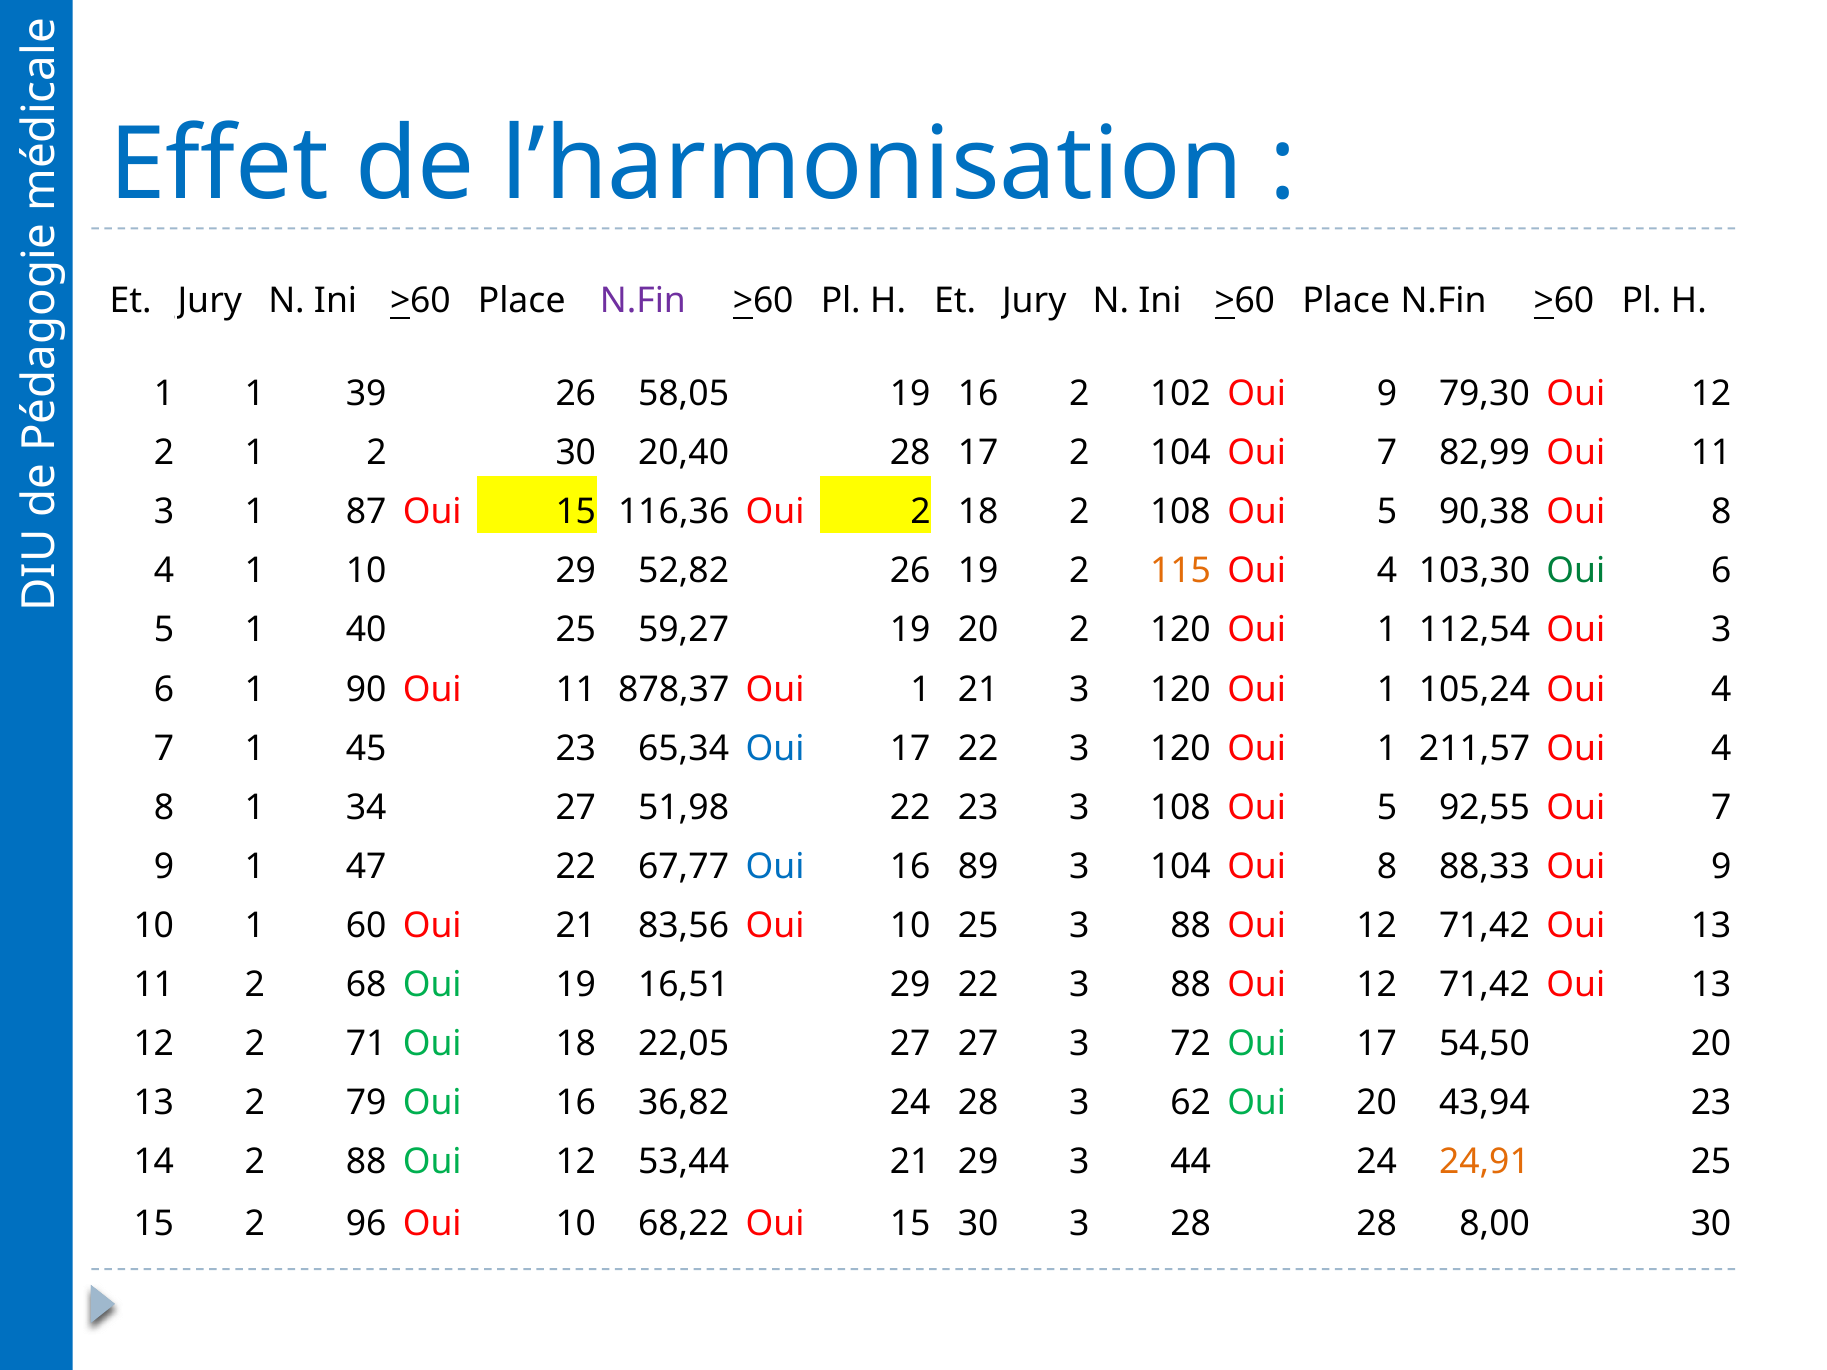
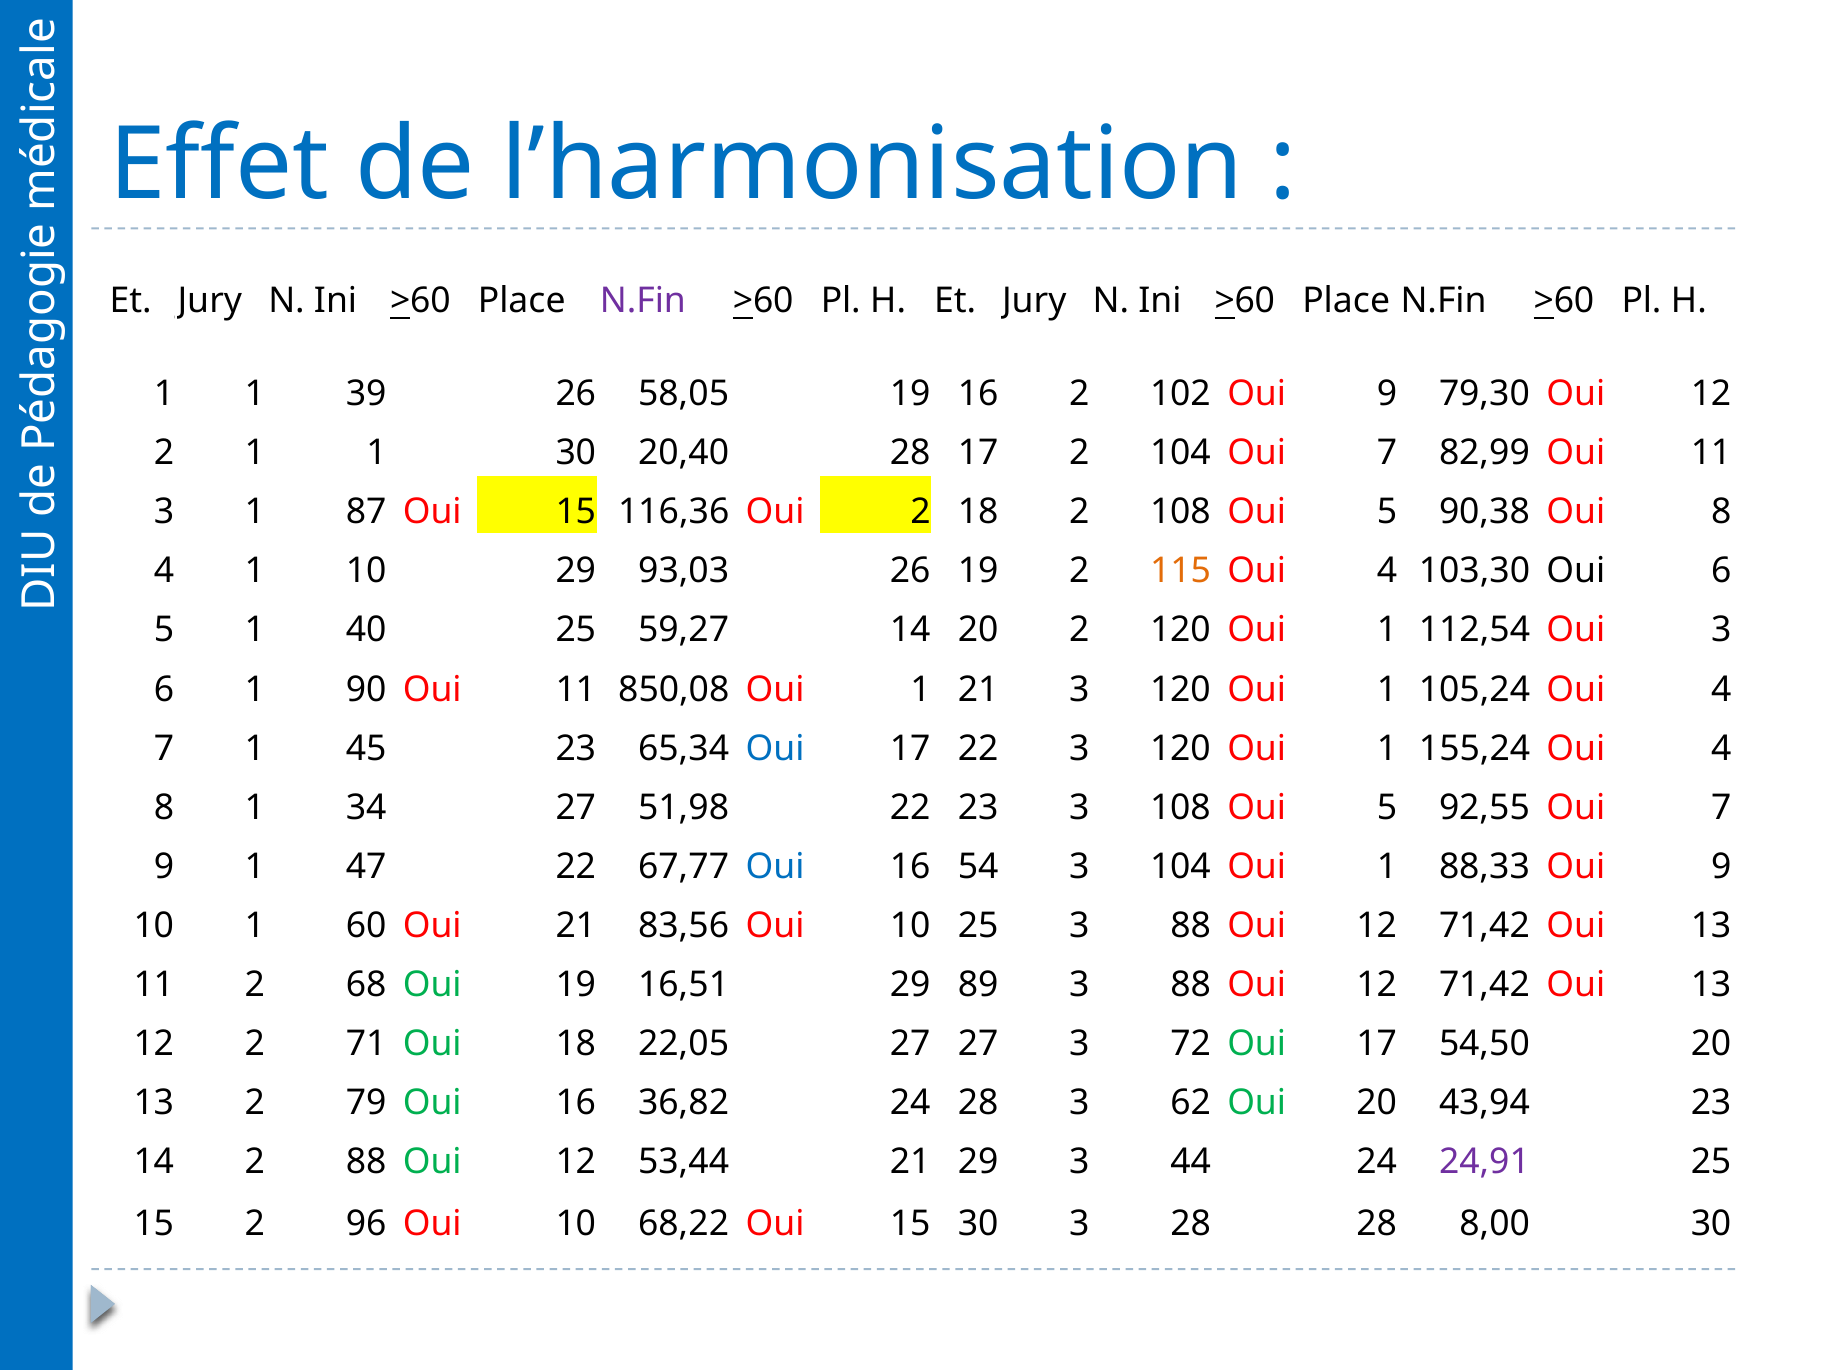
2 1 2: 2 -> 1 (377, 453)
52,82: 52,82 -> 93,03 (684, 571)
Oui colour: green -> black (1576, 571)
59,27 19: 19 -> 14 (910, 630)
878,37: 878,37 -> 850,08 (674, 689)
211,57: 211,57 -> 155,24 (1475, 748)
89: 89 -> 54 (978, 867)
104 Oui 8: 8 -> 1 (1387, 867)
29 22: 22 -> 89 (978, 985)
24,91 colour: orange -> purple (1484, 1162)
